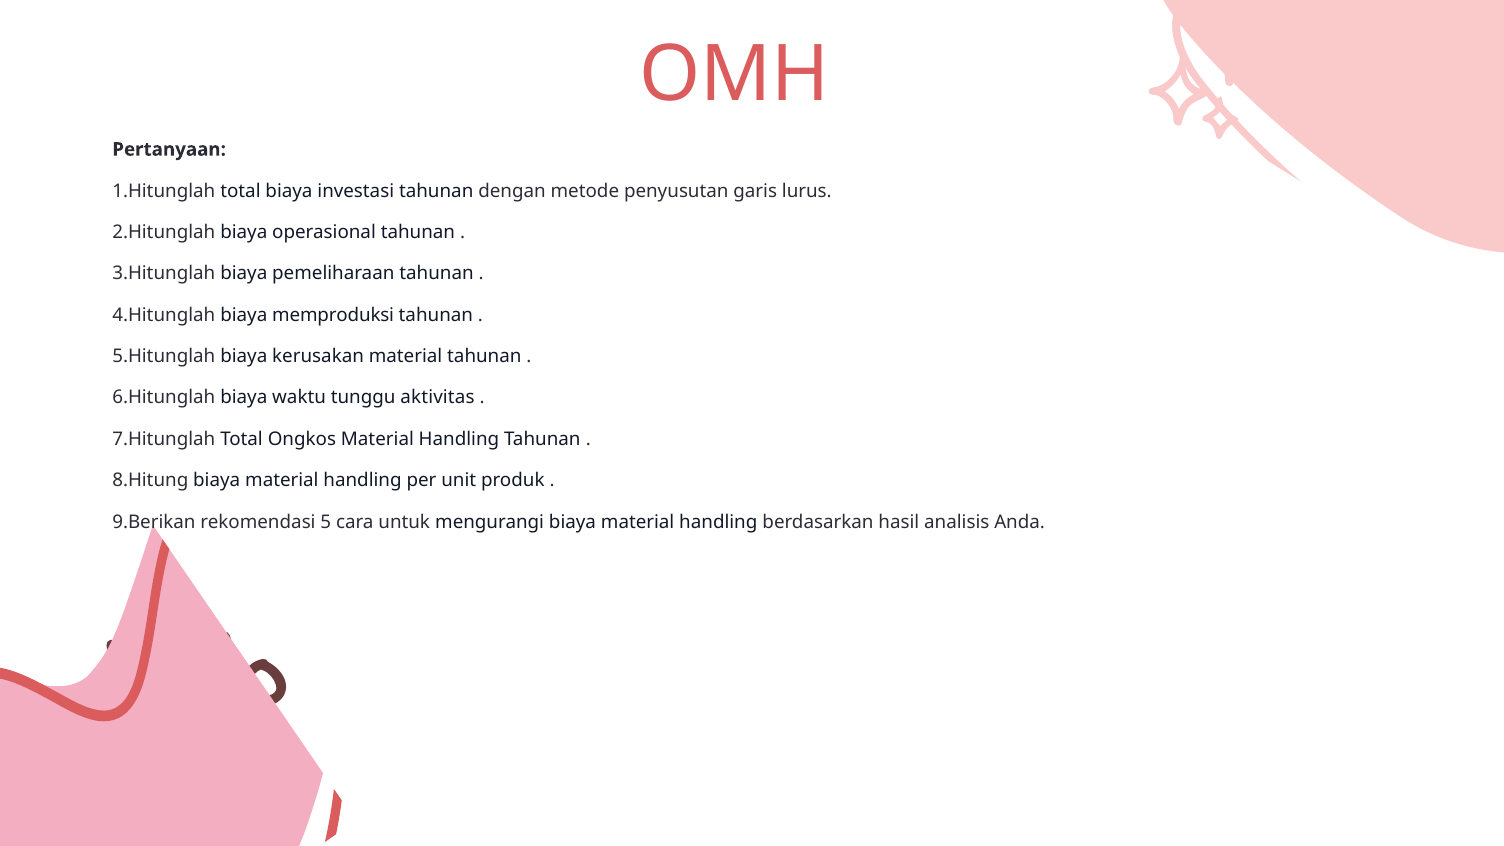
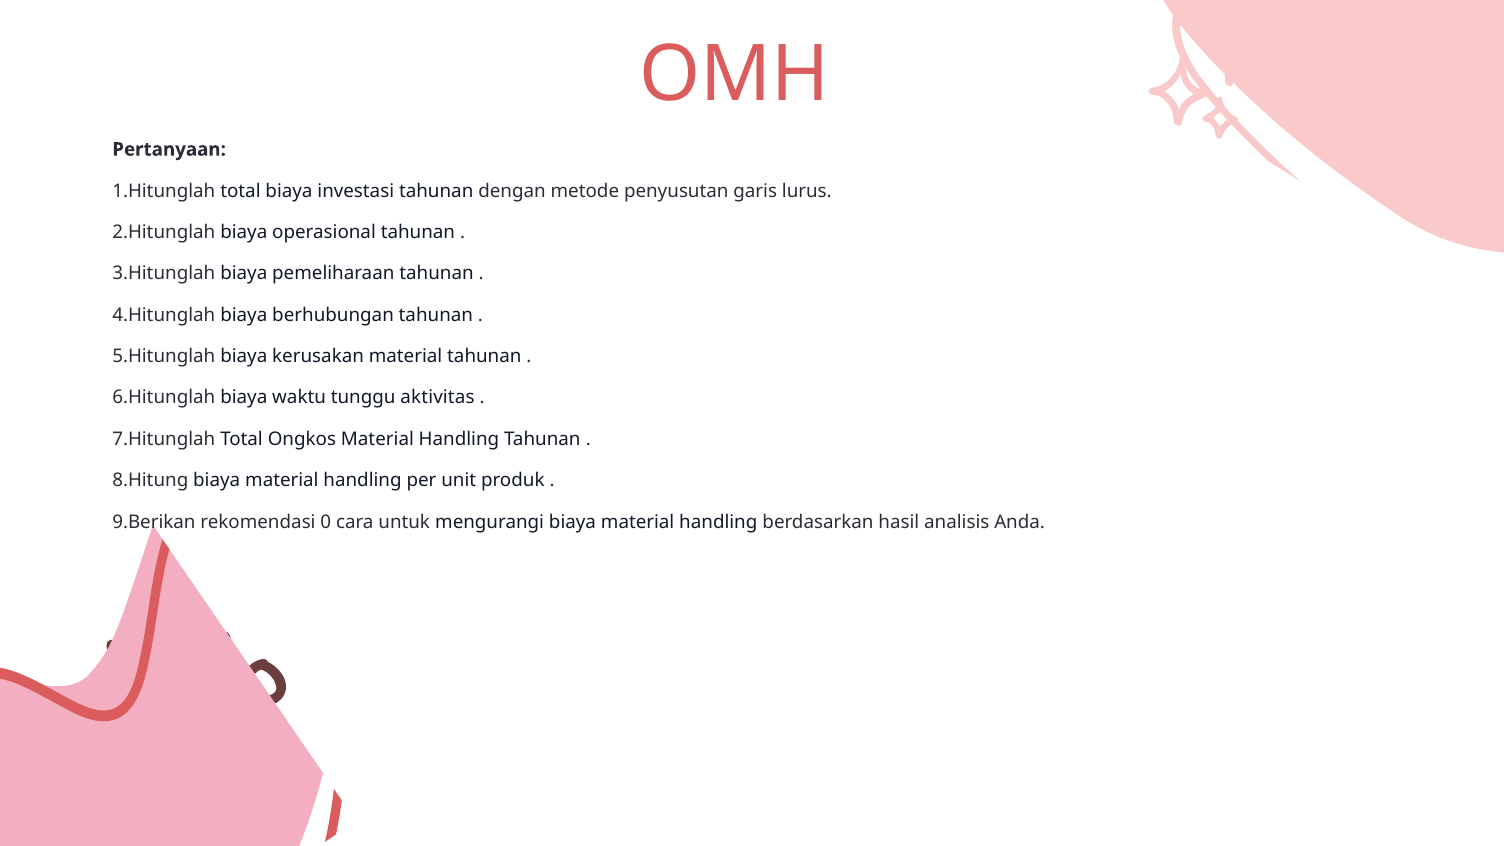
memproduksi: memproduksi -> berhubungan (333, 315)
5: 5 -> 0 (326, 522)
